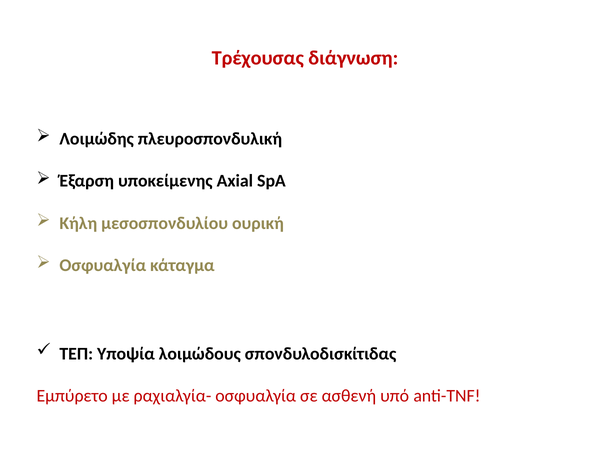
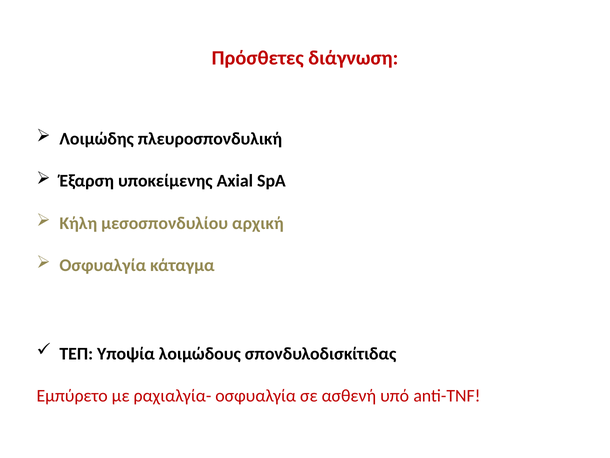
Τρέχουσας: Τρέχουσας -> Πρόσθετες (258, 58)
ουρική: ουρική -> αρχική (258, 223)
